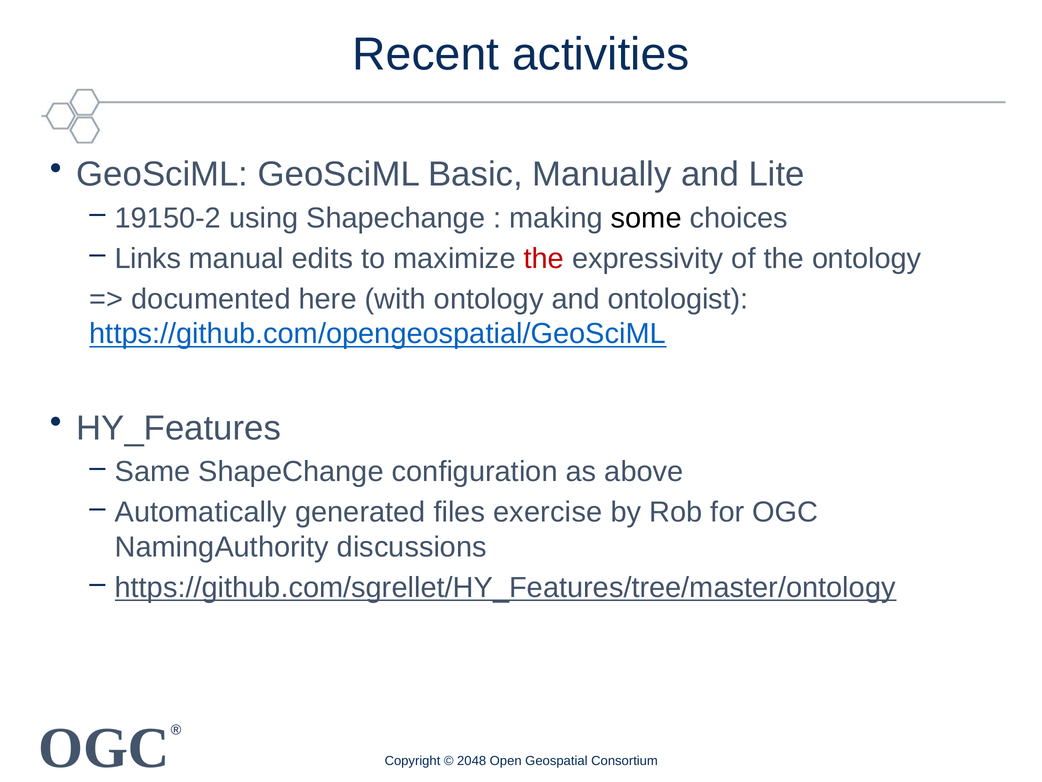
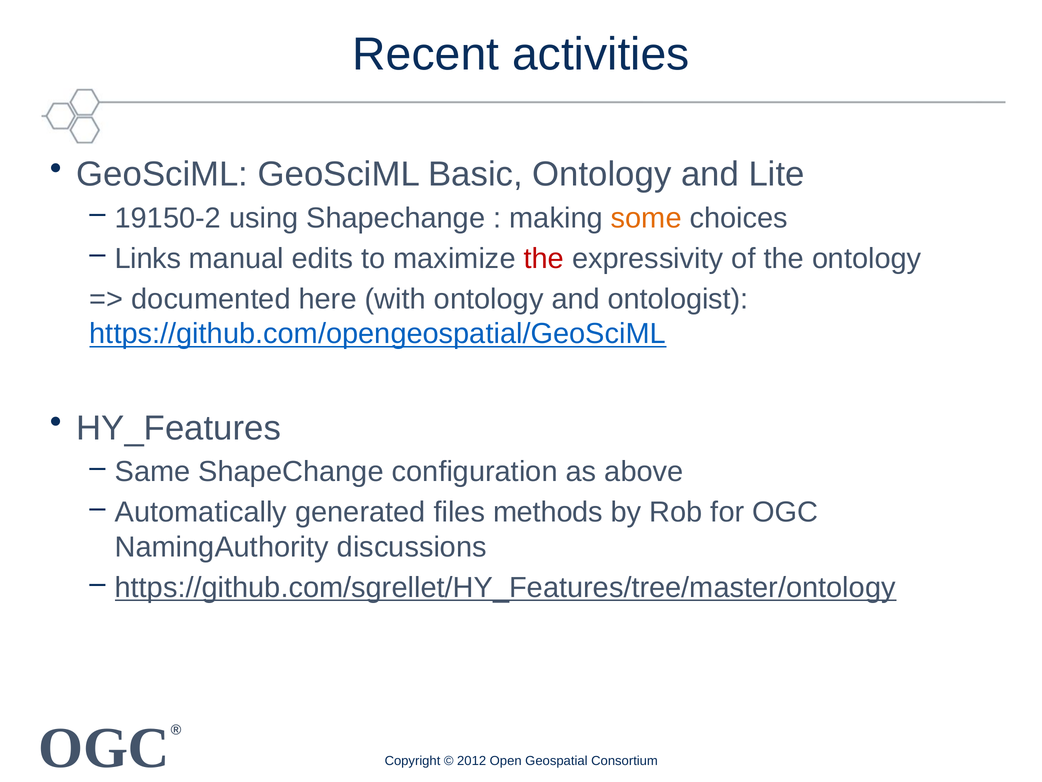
Basic Manually: Manually -> Ontology (602, 174)
some colour: black -> orange (646, 218)
exercise: exercise -> methods (548, 512)
2048: 2048 -> 2012 (472, 761)
